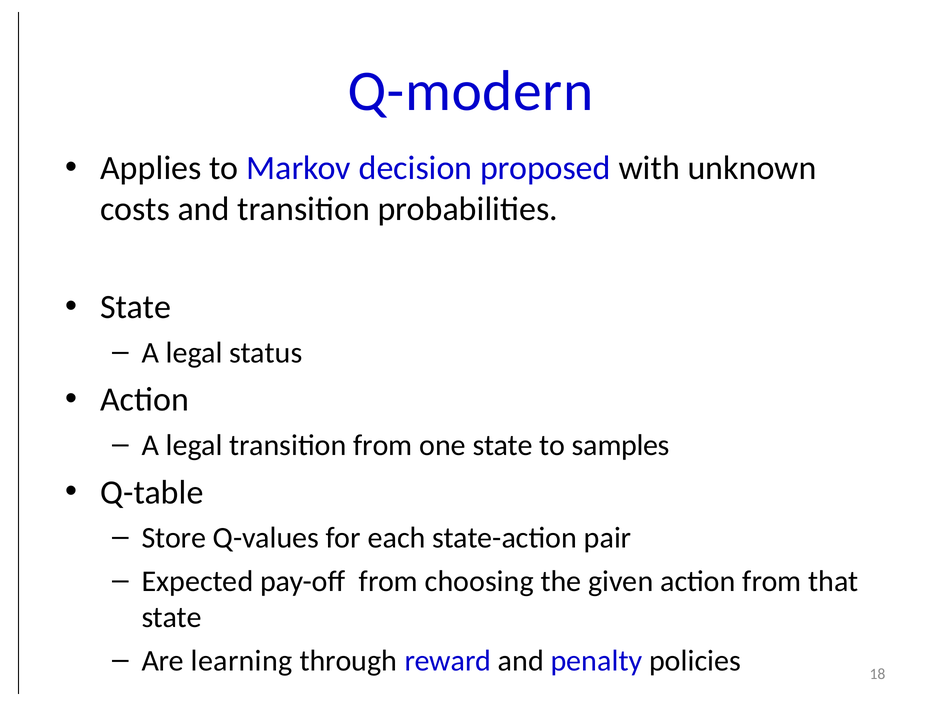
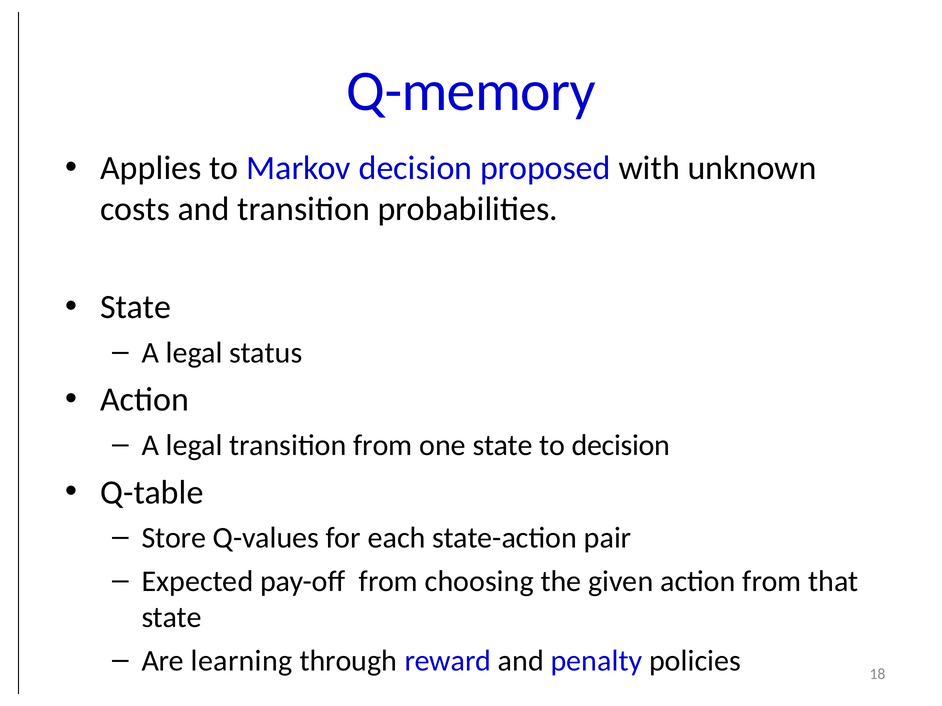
Q-modern: Q-modern -> Q-memory (471, 91)
to samples: samples -> decision (621, 446)
